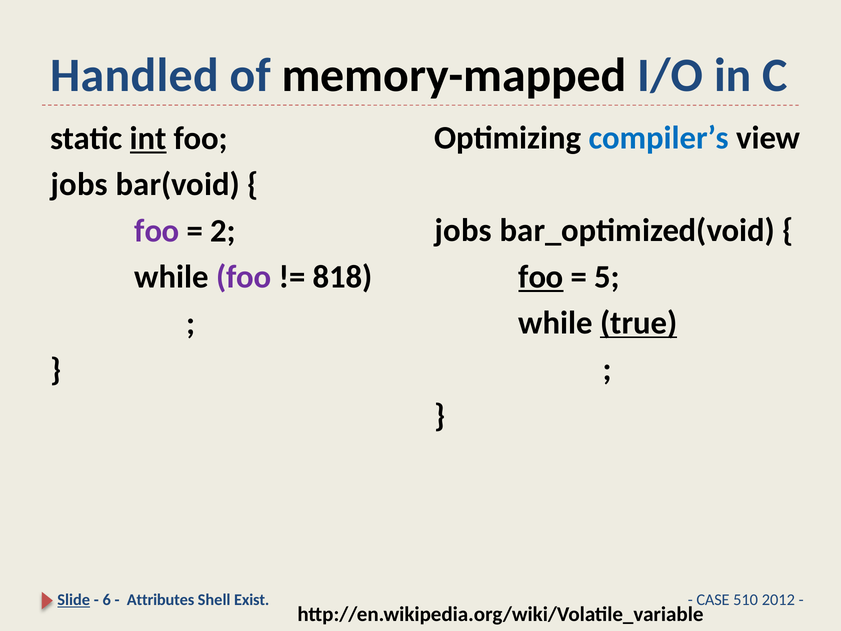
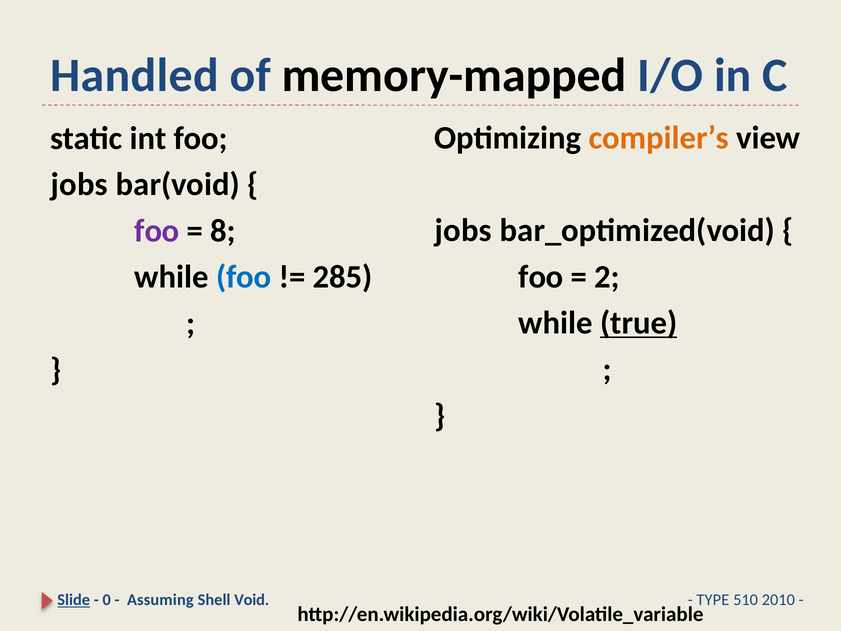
compiler’s colour: blue -> orange (659, 138)
int underline: present -> none (148, 138)
2: 2 -> 8 (223, 231)
foo underline: present -> none (541, 277)
5: 5 -> 2 (607, 277)
foo colour: purple -> blue (244, 277)
818: 818 -> 285 (343, 277)
6: 6 -> 0 (107, 600)
Attributes: Attributes -> Assuming (160, 600)
Exist: Exist -> Void (252, 600)
CASE: CASE -> TYPE (713, 600)
2012: 2012 -> 2010 (778, 600)
